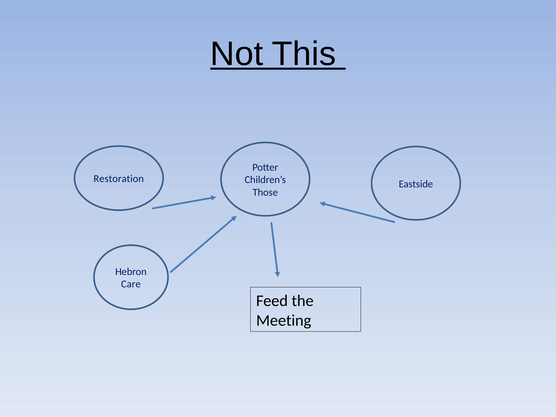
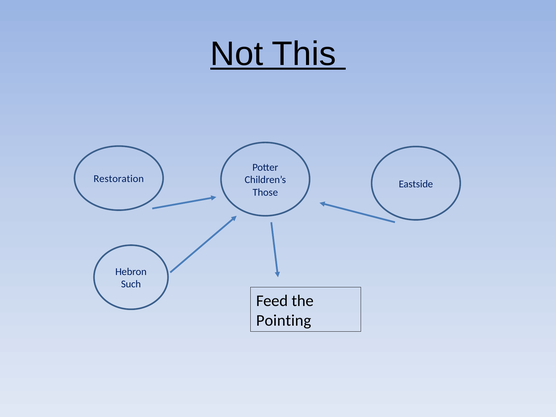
Care: Care -> Such (131, 284)
Meeting: Meeting -> Pointing (284, 320)
